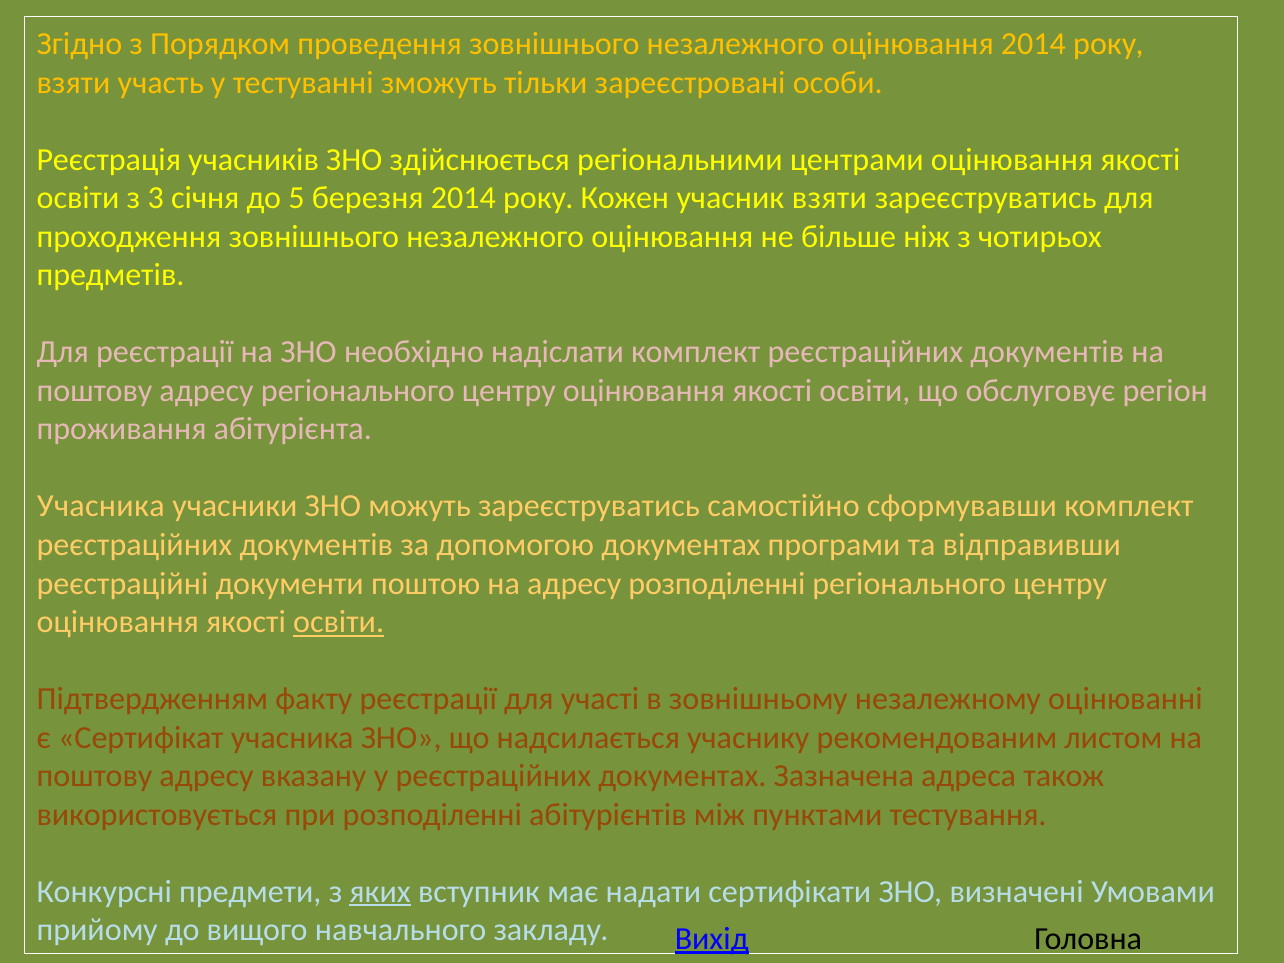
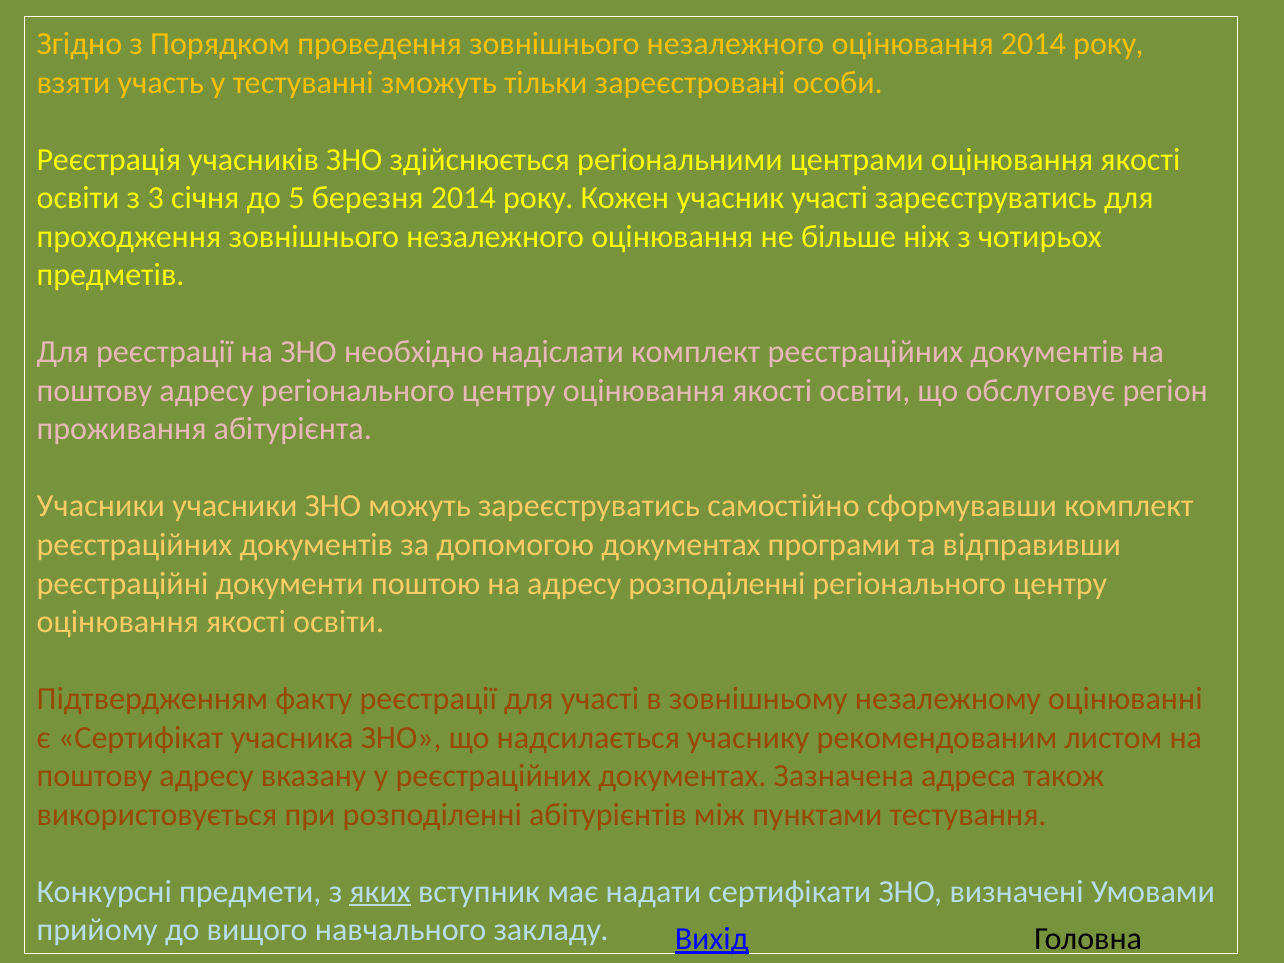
учасник взяти: взяти -> участі (830, 198)
Учасника: Учасника -> Учасники (101, 506)
освіти underline: present -> none (339, 622)
